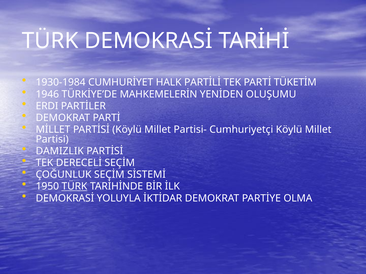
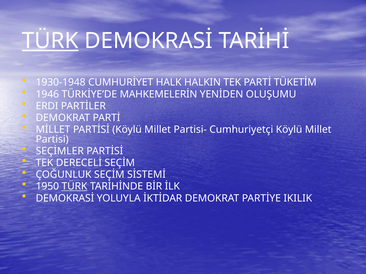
TÜRK underline: none -> present (50, 41)
1930-1984: 1930-1984 -> 1930-1948 (61, 83)
PARTİLİ: PARTİLİ -> HALKIN (202, 83)
DAMIZLIK: DAMIZLIK -> SEÇİMLER (60, 151)
OLMA: OLMA -> IKILIK (298, 199)
